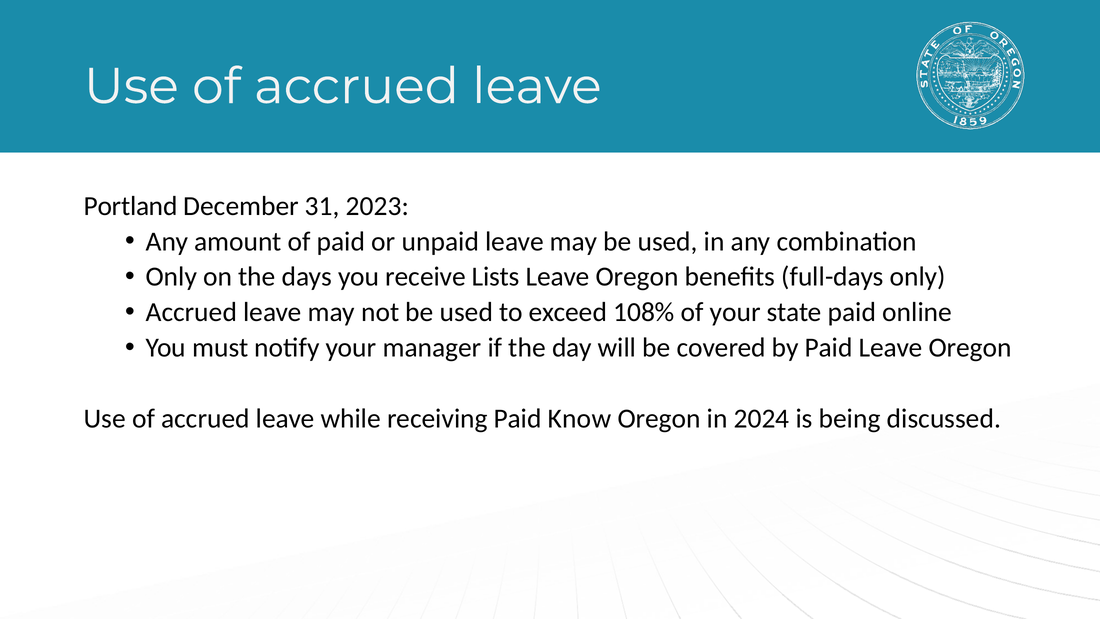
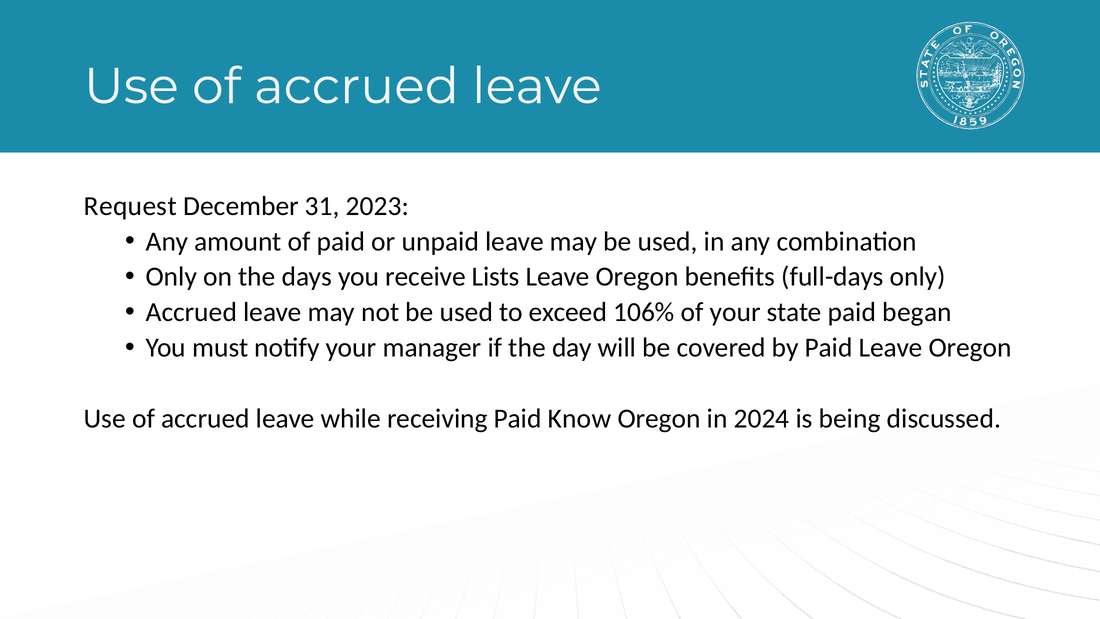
Portland: Portland -> Request (130, 206)
108%: 108% -> 106% (644, 312)
online: online -> began (917, 312)
